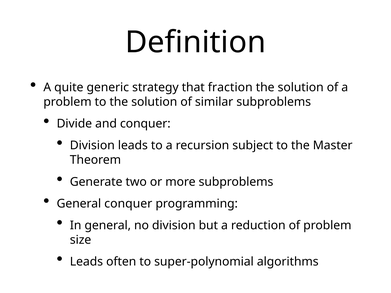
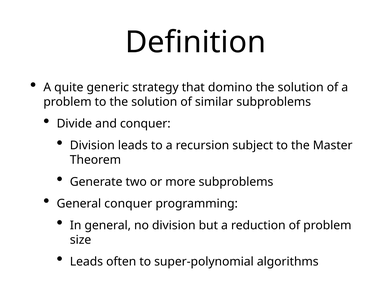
fraction: fraction -> domino (230, 88)
